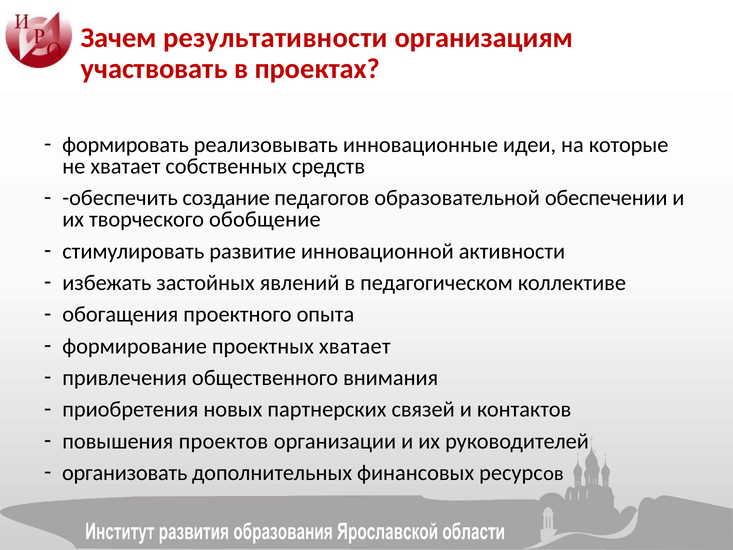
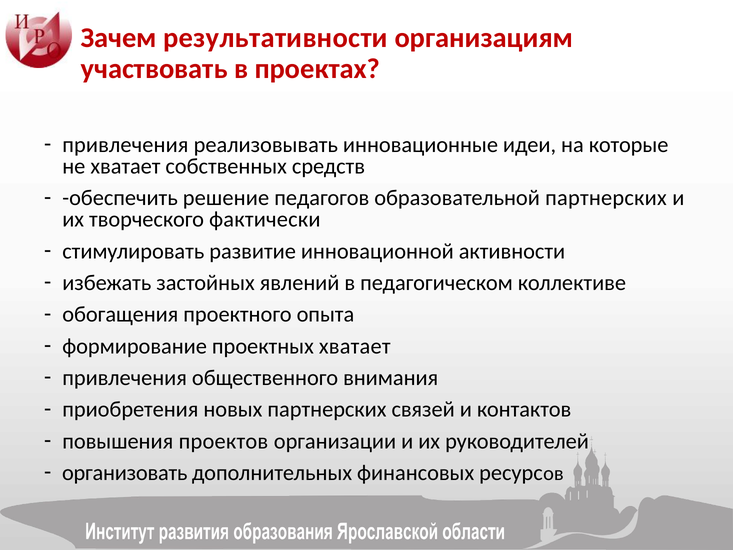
формировать: формировать -> привлечения (125, 145)
создание: создание -> решение (226, 198)
образовательной обеспечении: обеспечении -> партнерских (606, 198)
обобщение: обобщение -> фактически (265, 219)
